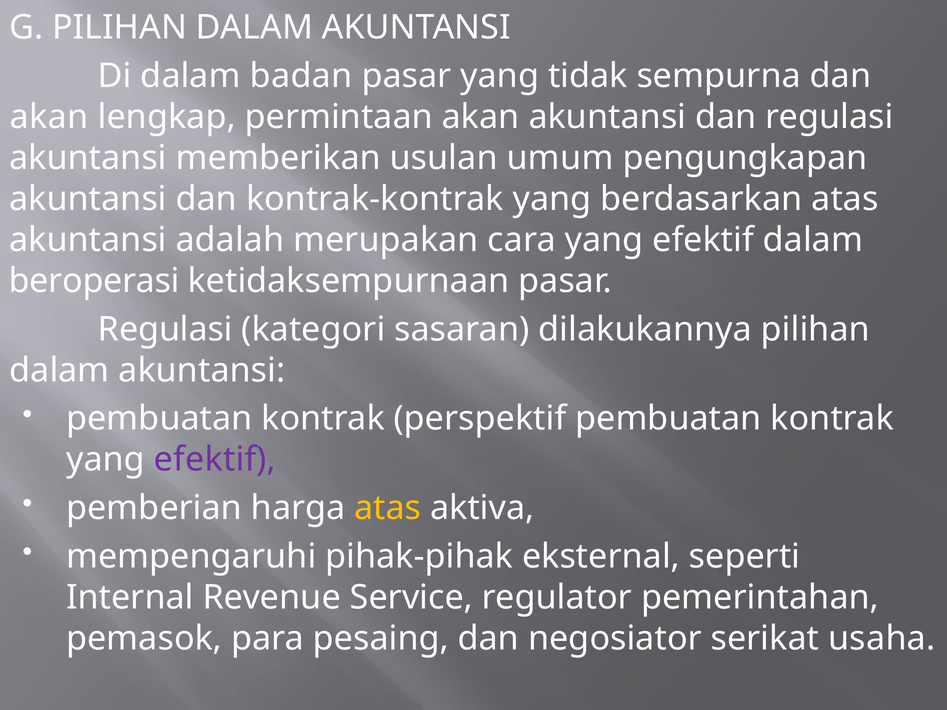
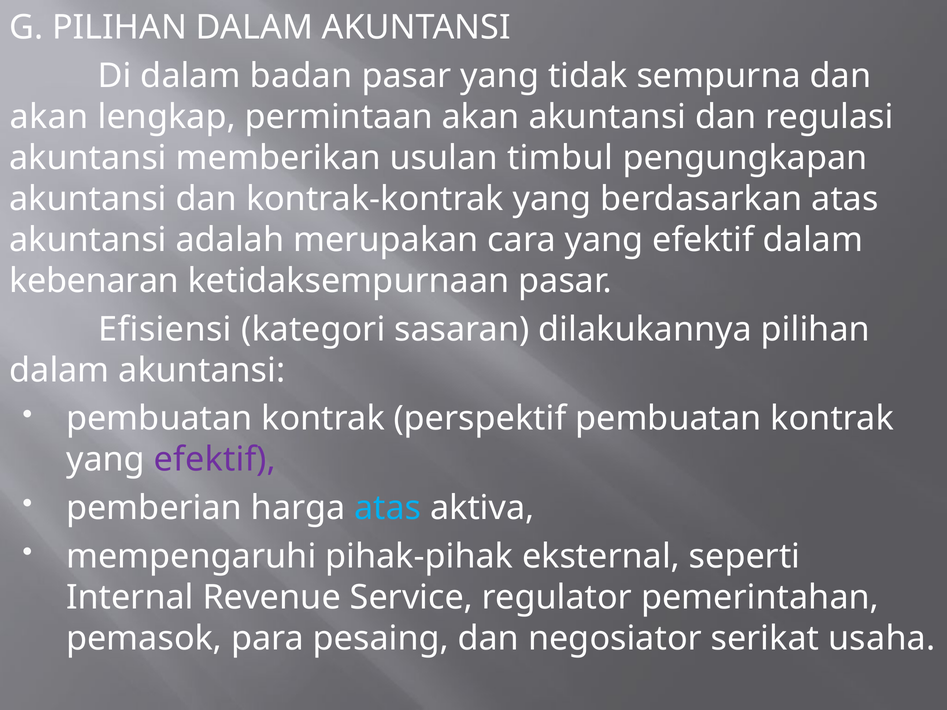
umum: umum -> timbul (560, 158)
beroperasi: beroperasi -> kebenaran (94, 281)
Regulasi: Regulasi -> Efisiensi (165, 329)
atas colour: yellow -> light blue (388, 508)
